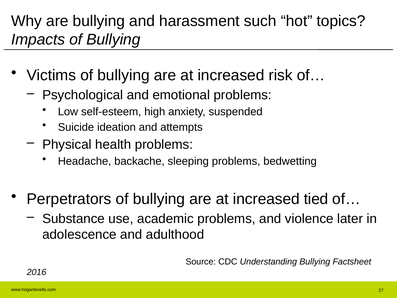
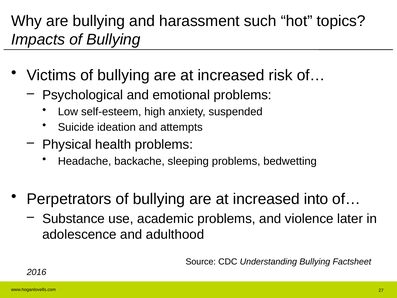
tied: tied -> into (316, 199)
